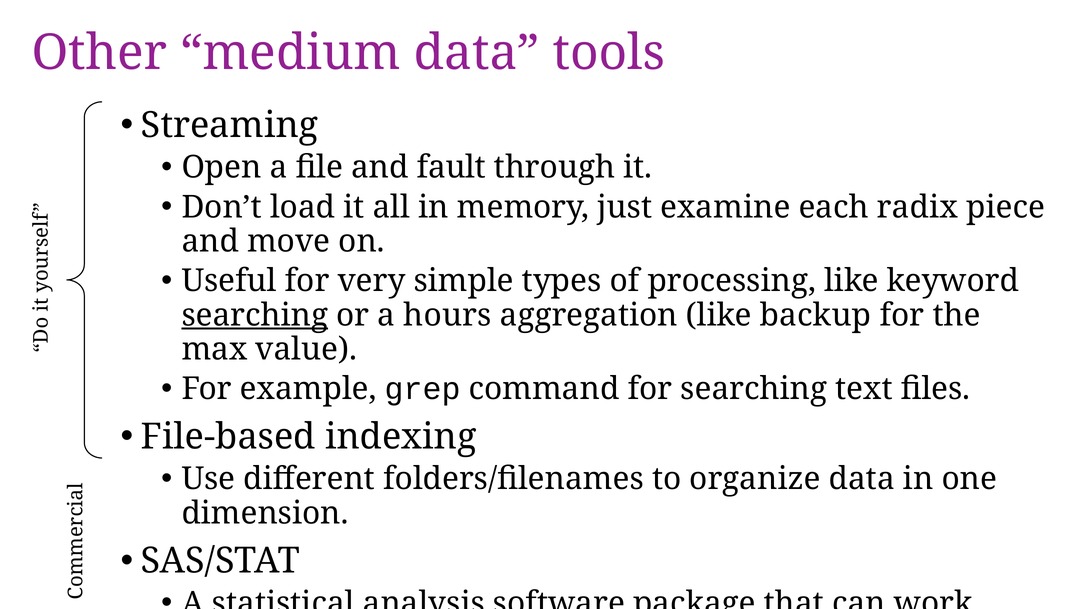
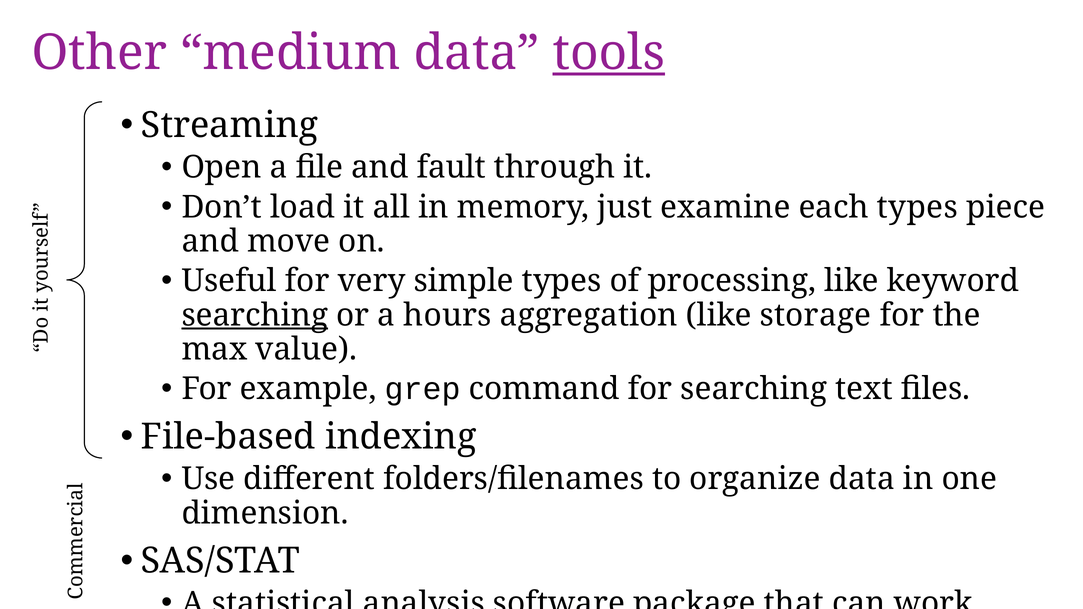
tools underline: none -> present (609, 53)
each radix: radix -> types (917, 207)
backup: backup -> storage (815, 315)
